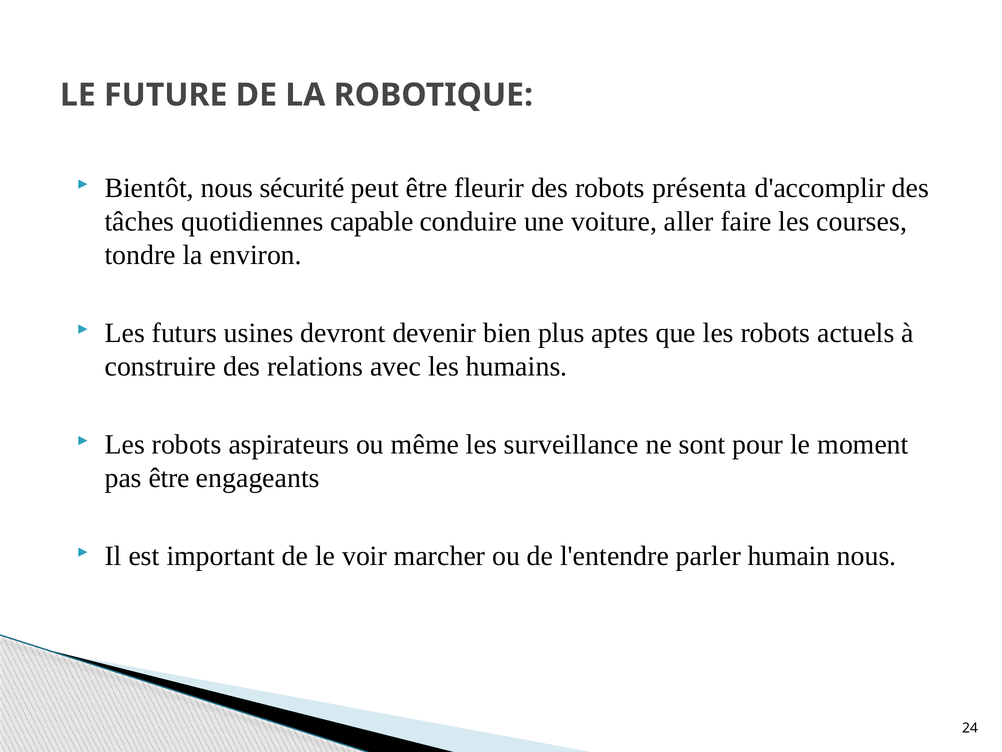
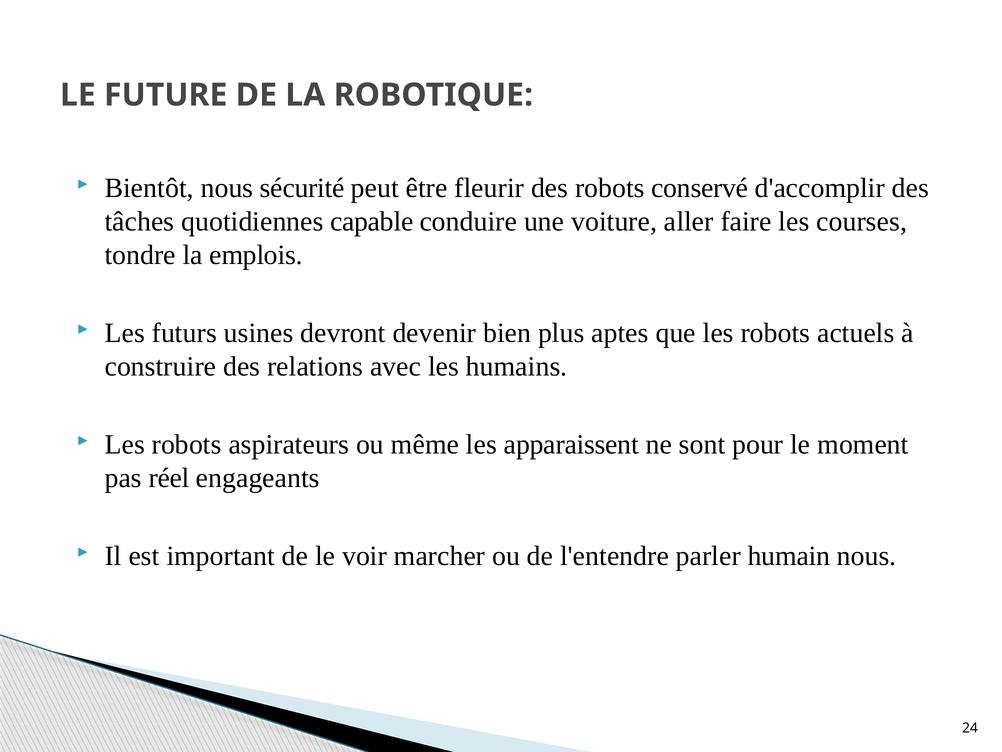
présenta: présenta -> conservé (700, 188)
environ: environ -> emplois (256, 255)
surveillance: surveillance -> apparaissent (571, 444)
pas être: être -> réel (169, 478)
